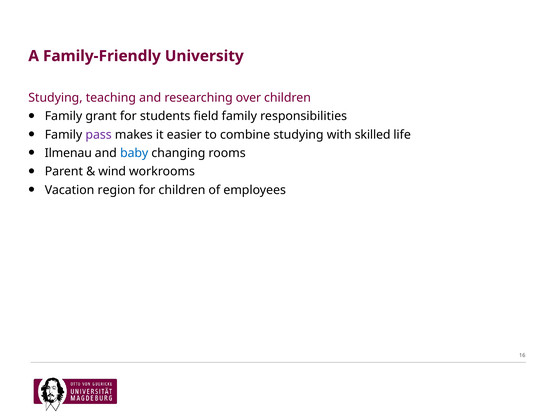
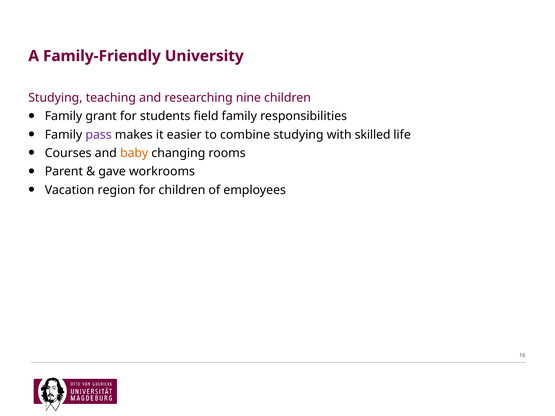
over: over -> nine (248, 98)
Ilmenau: Ilmenau -> Courses (68, 153)
baby colour: blue -> orange (134, 153)
wind: wind -> gave (112, 172)
